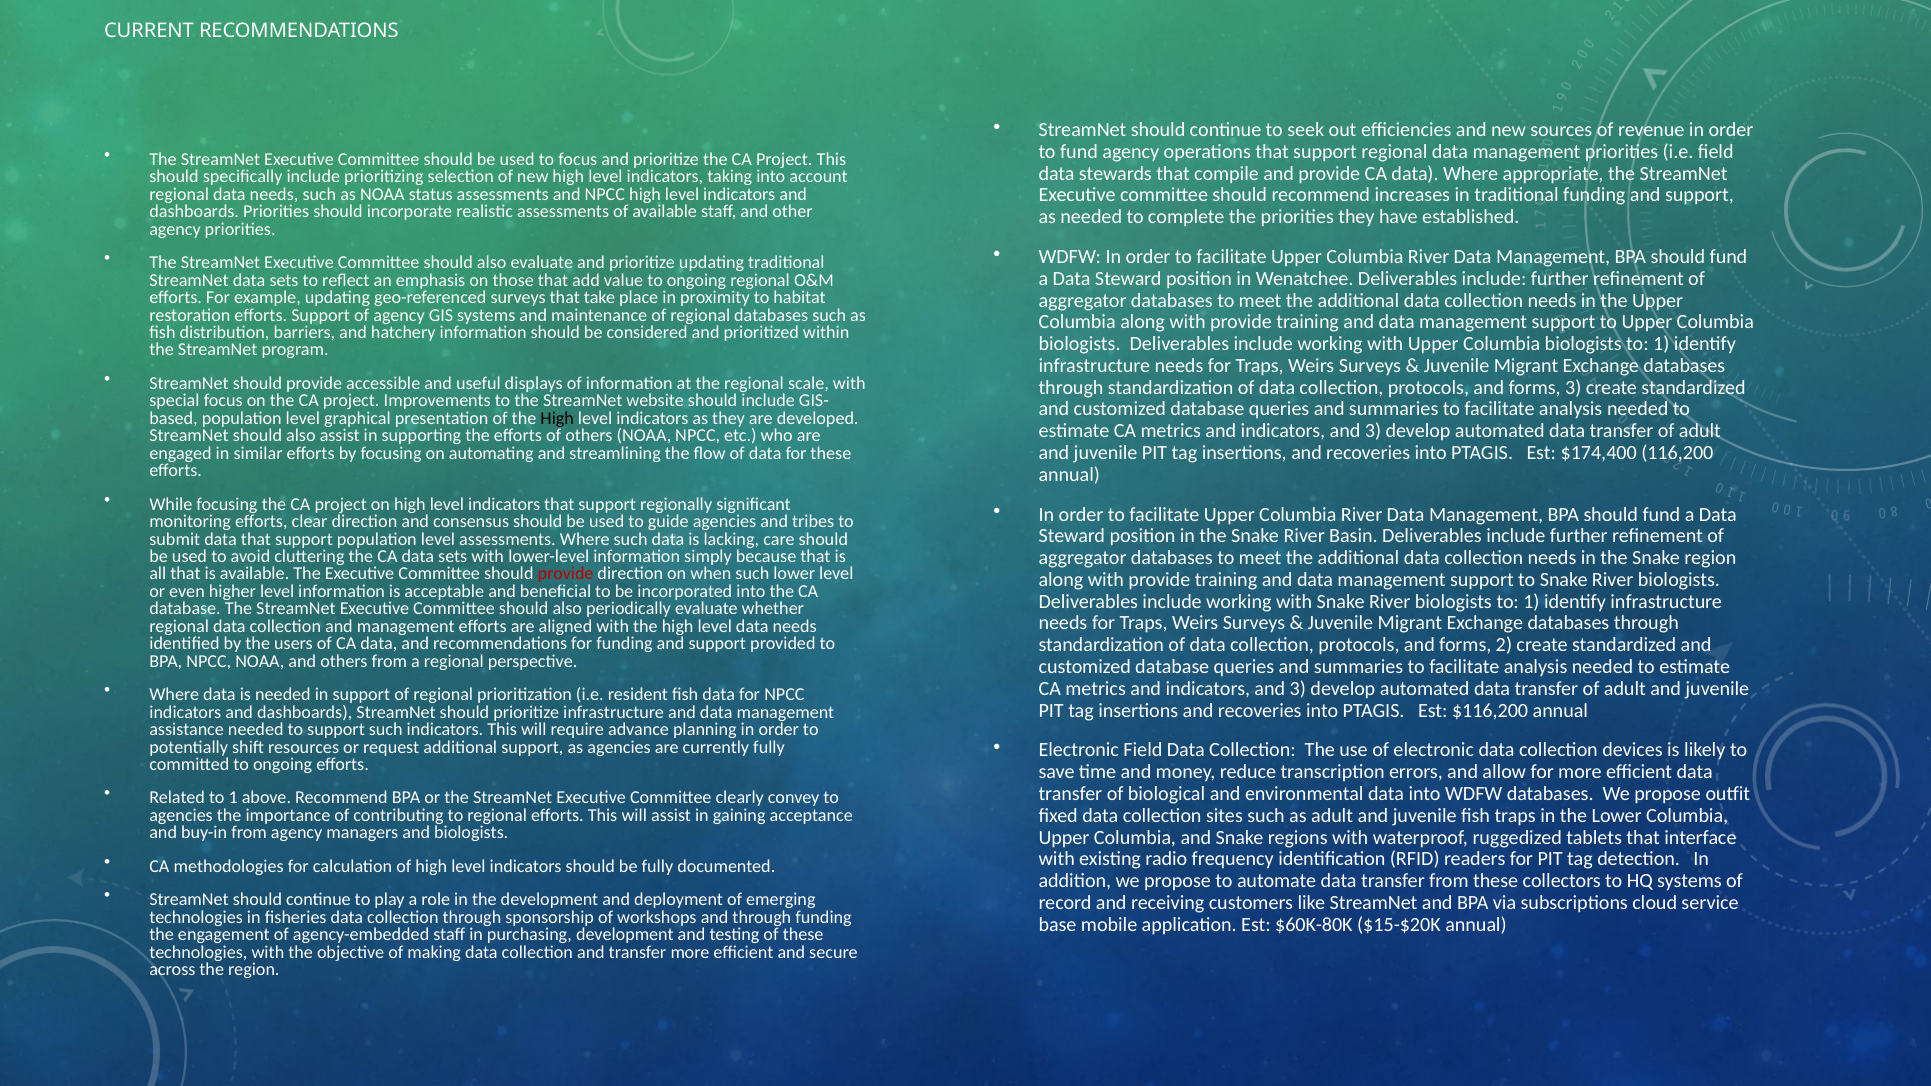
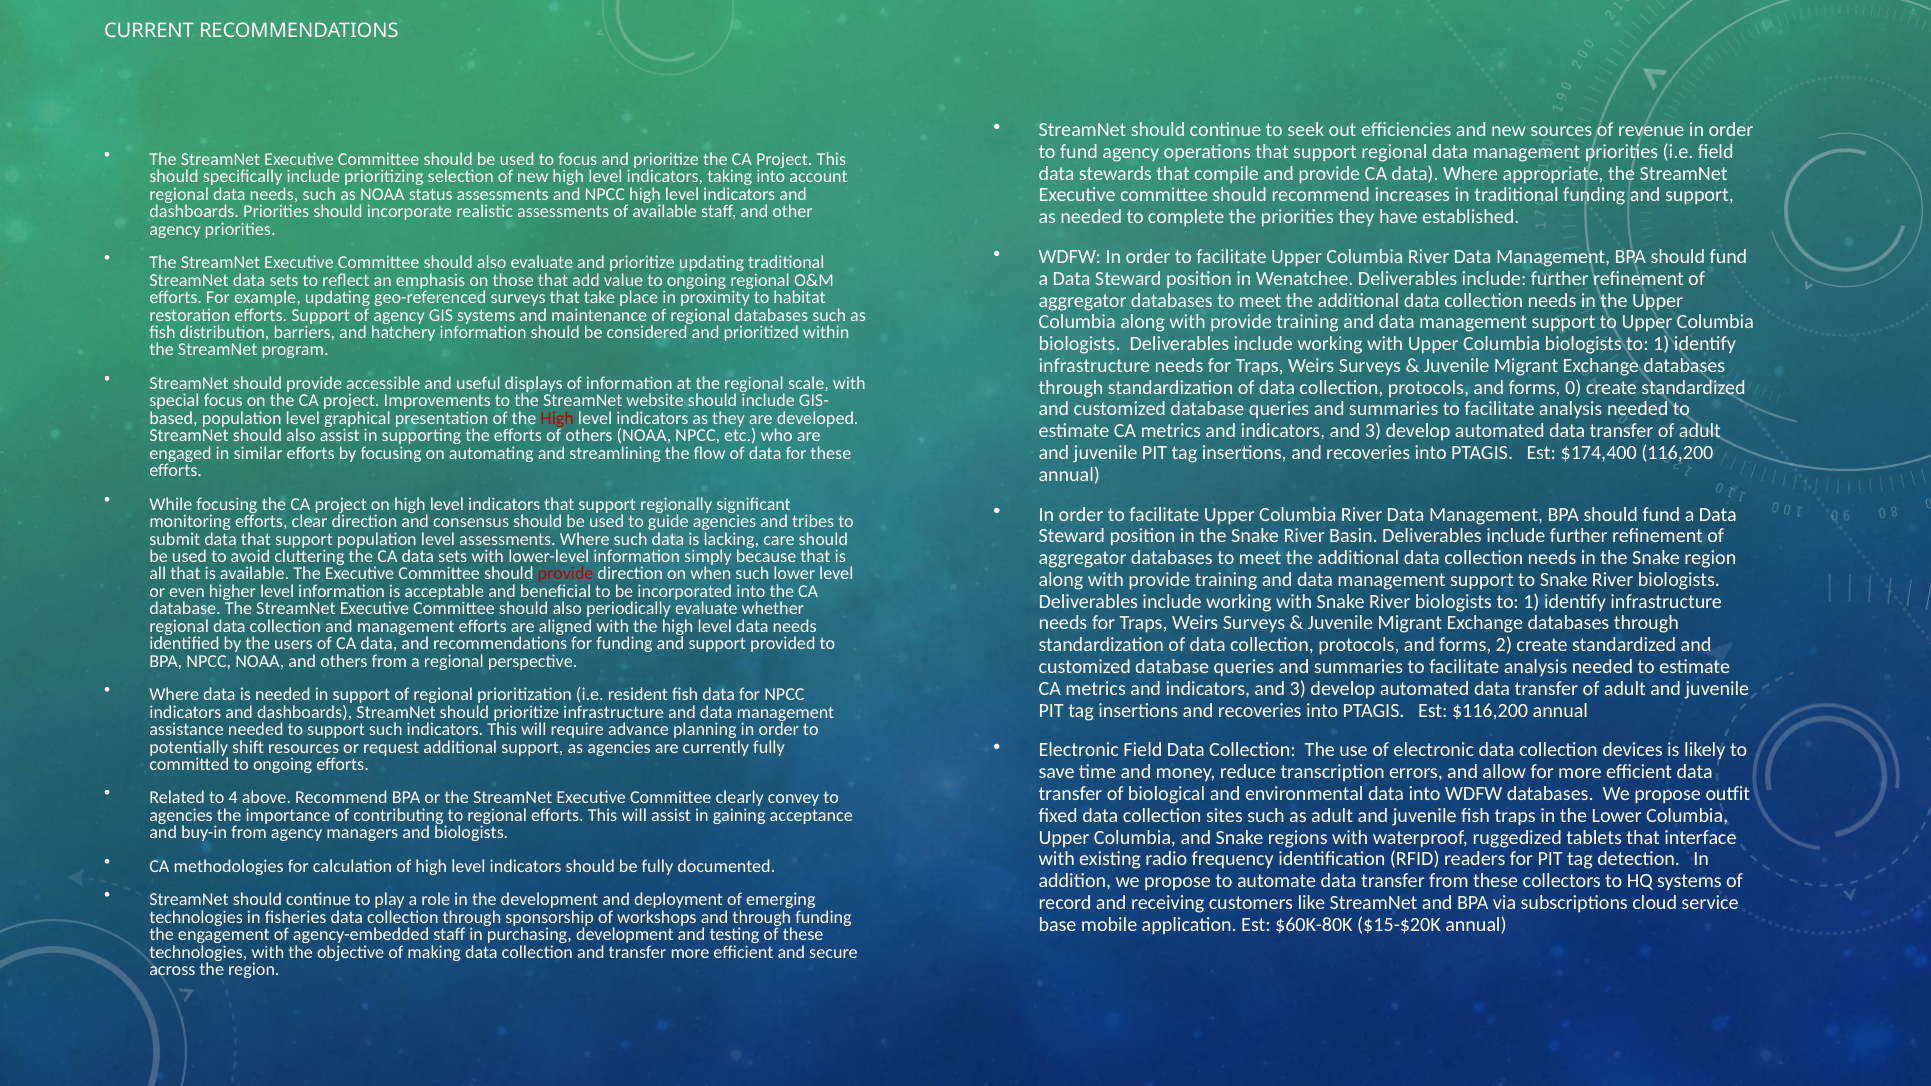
forms 3: 3 -> 0 (1573, 388)
High colour: black -> red (557, 418)
Related to 1: 1 -> 4 (233, 798)
